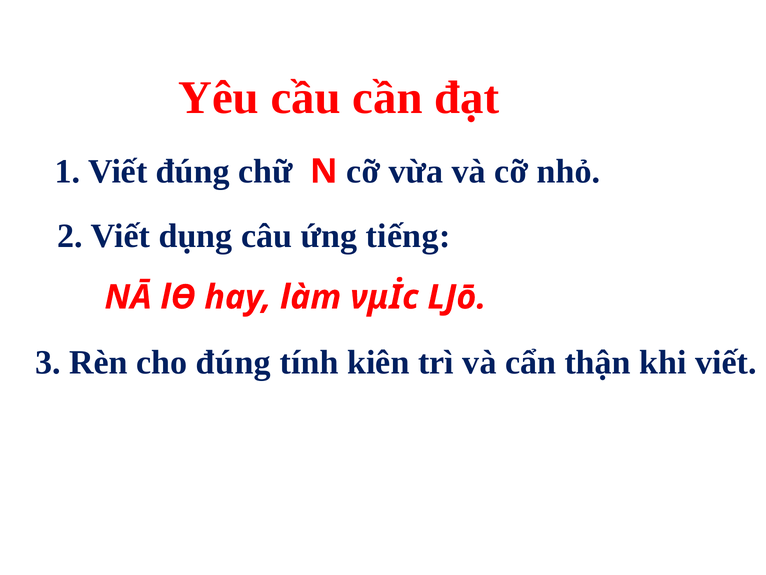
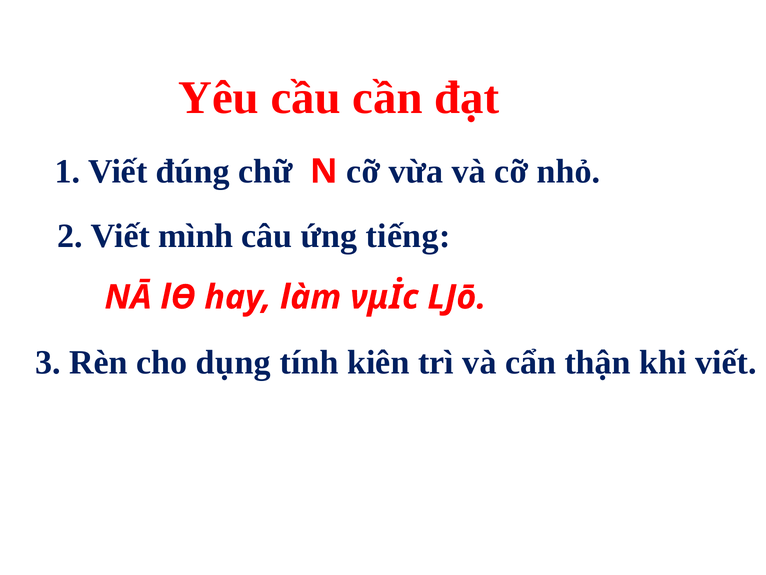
dụng: dụng -> mình (196, 236)
cho đúng: đúng -> dụng (233, 362)
